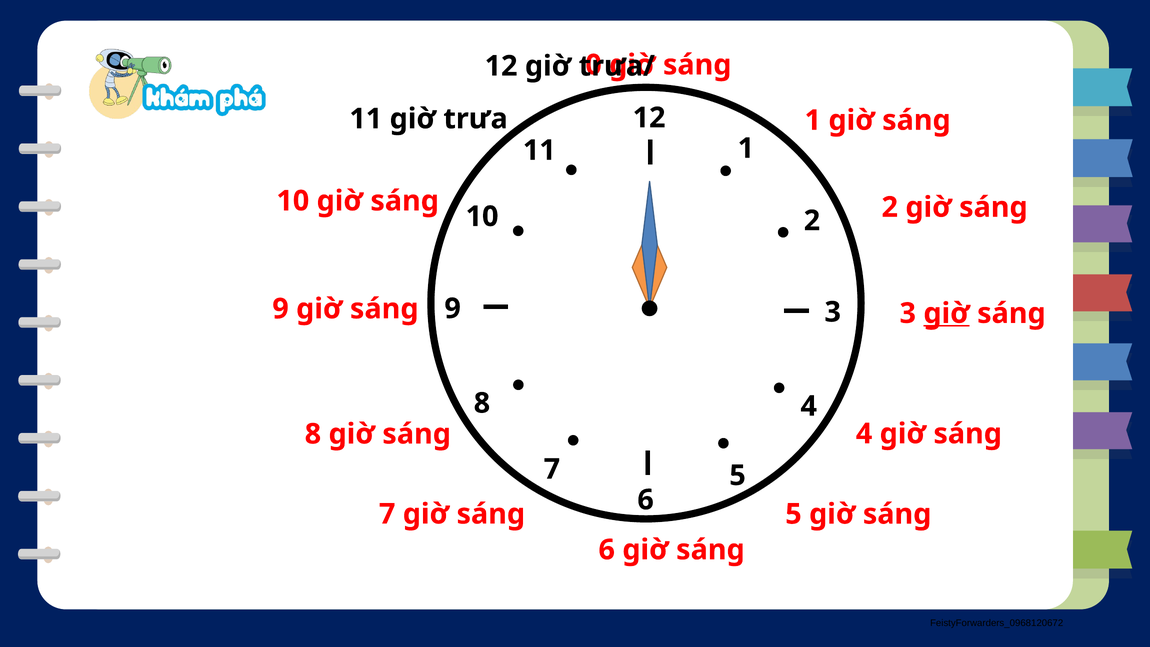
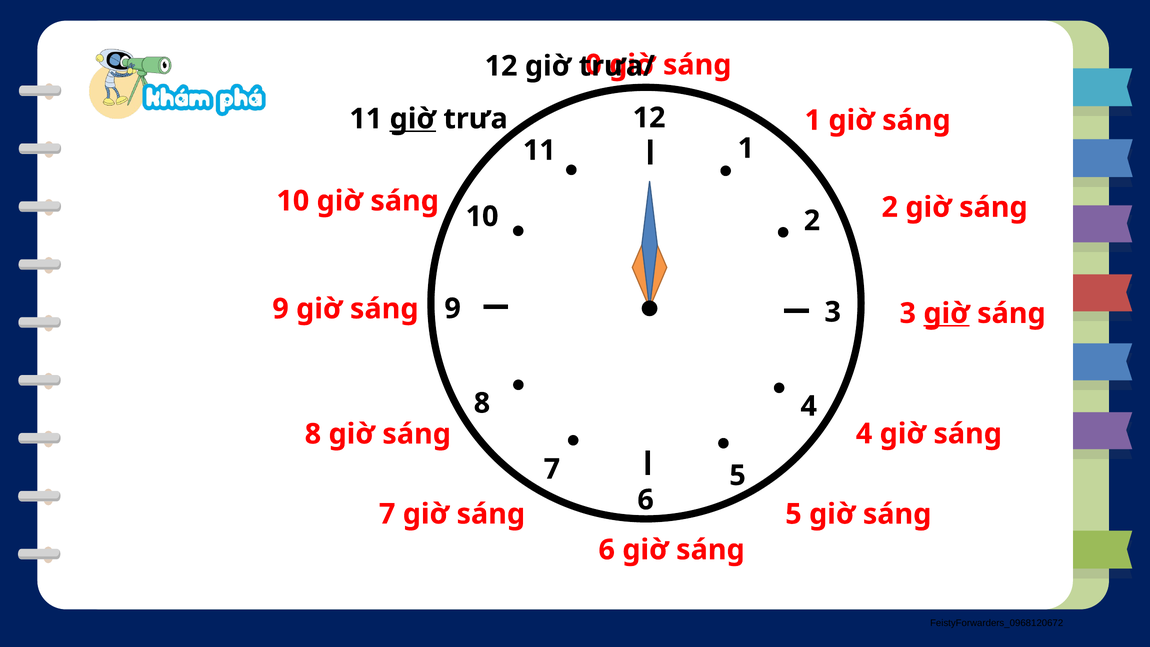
giờ underline: none -> present (413, 119)
